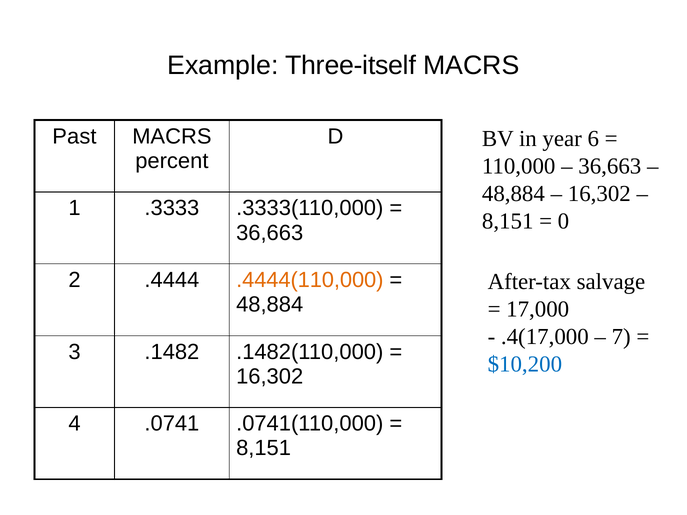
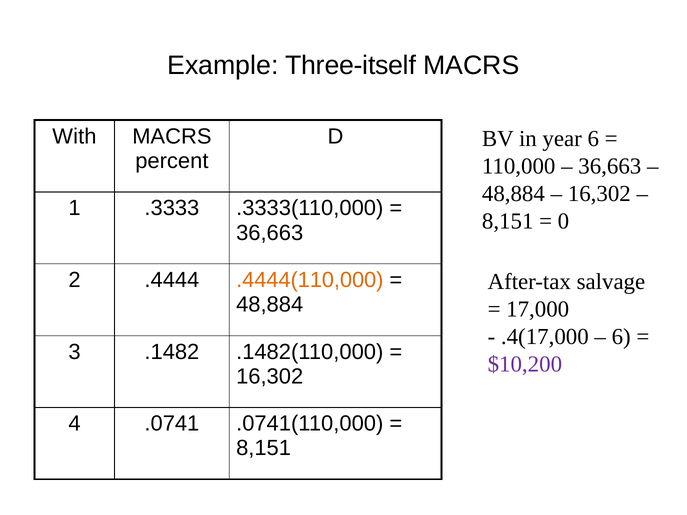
Past: Past -> With (74, 136)
7: 7 -> 6 (621, 337)
$10,200 colour: blue -> purple (525, 365)
